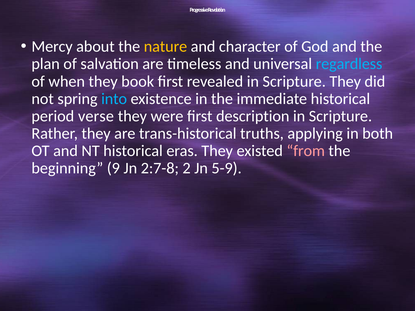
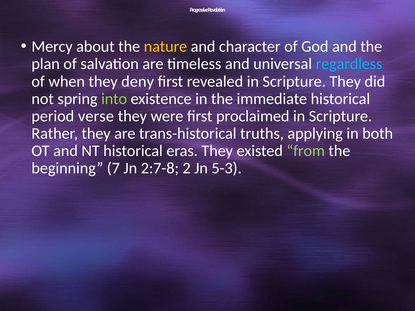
book: book -> deny (138, 81)
into colour: light blue -> light green (114, 99)
description: description -> proclaimed (253, 116)
from colour: pink -> light green (306, 151)
9: 9 -> 7 (113, 168)
5-9: 5-9 -> 5-3 (227, 168)
